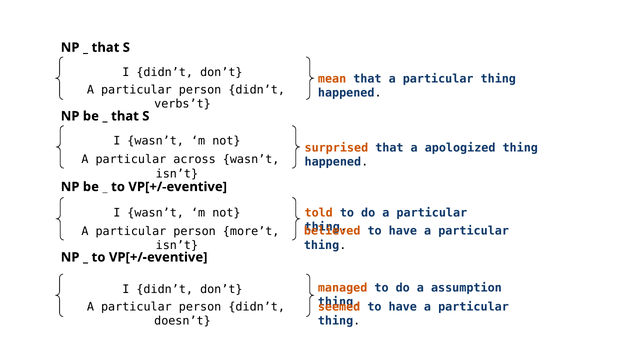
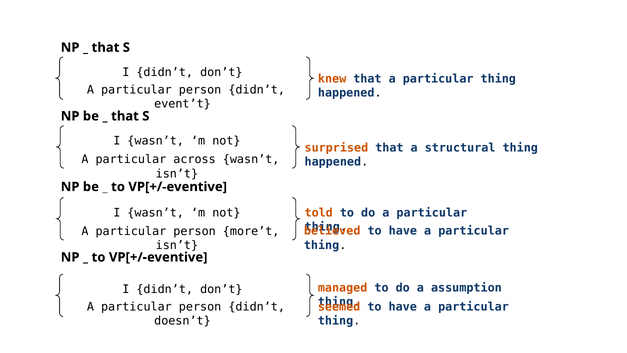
mean: mean -> knew (332, 79)
verbs’t: verbs’t -> event’t (182, 104)
apologized: apologized -> structural (460, 148)
